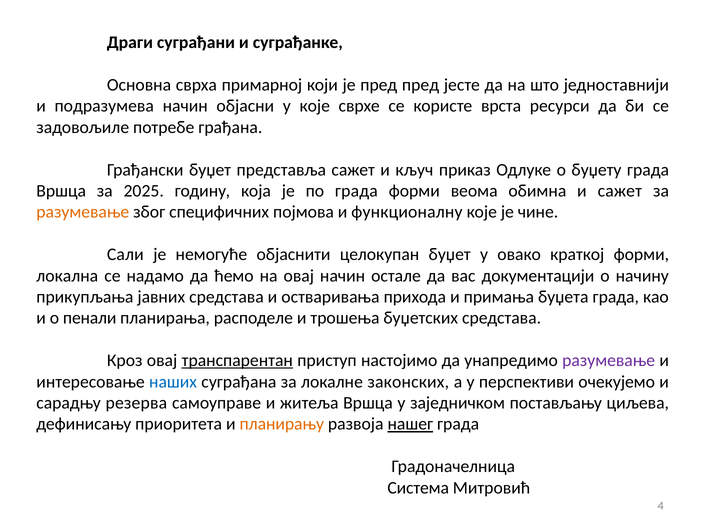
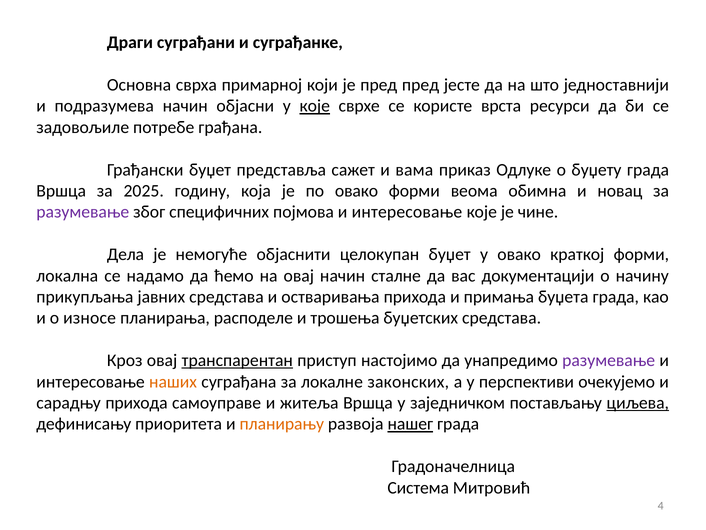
које underline: none -> present (315, 106)
кључ: кључ -> вама (414, 170)
по града: града -> овако (357, 191)
и сажет: сажет -> новац (620, 191)
разумевање colour: orange -> purple (83, 212)
појмова и функционалну: функционалну -> интересовање (407, 212)
Сали: Сали -> Дела (126, 254)
остале: остале -> сталне (396, 275)
пенали: пенали -> износе (90, 318)
наших colour: blue -> orange (173, 381)
сарадњу резерва: резерва -> прихода (137, 403)
циљева underline: none -> present (638, 403)
